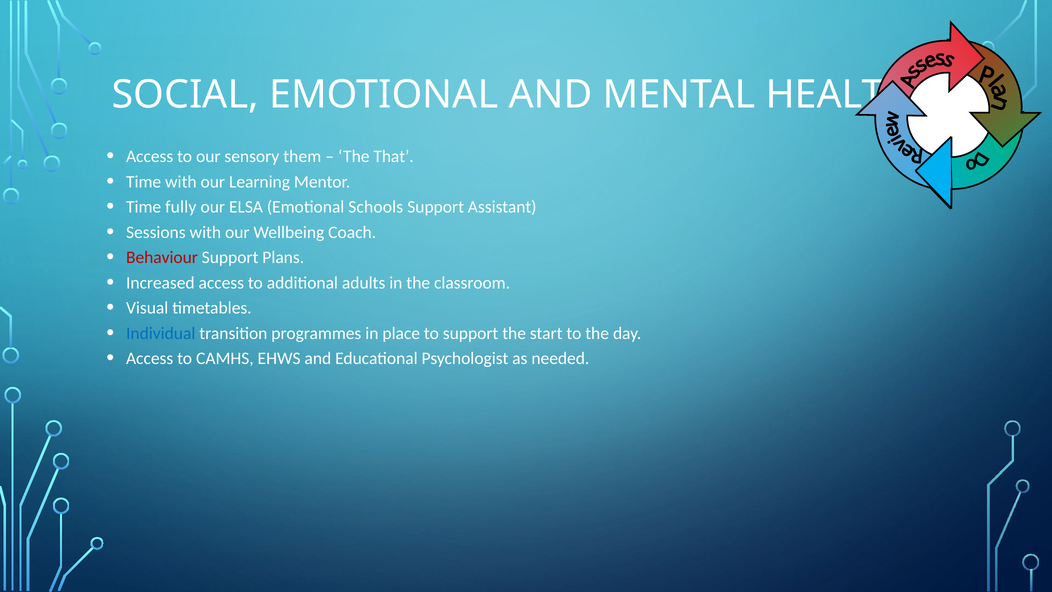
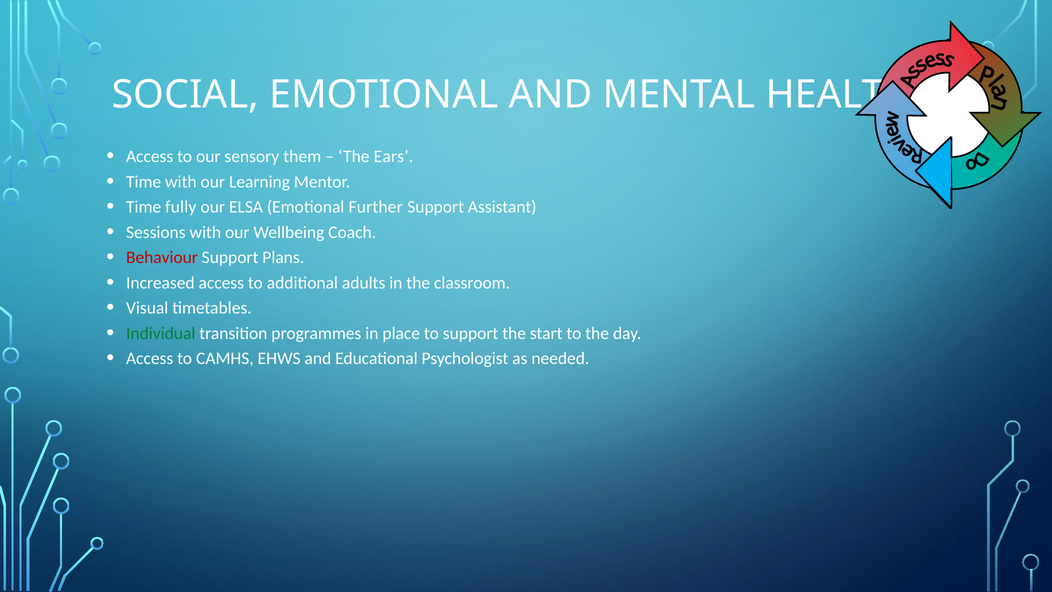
That: That -> Ears (393, 157)
Schools: Schools -> Further (376, 207)
Individual colour: blue -> green (161, 333)
